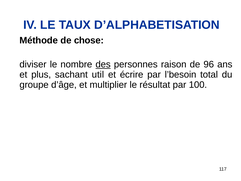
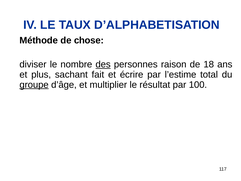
96: 96 -> 18 (209, 64)
util: util -> fait (98, 74)
l’besoin: l’besoin -> l’estime (181, 74)
groupe underline: none -> present (34, 85)
